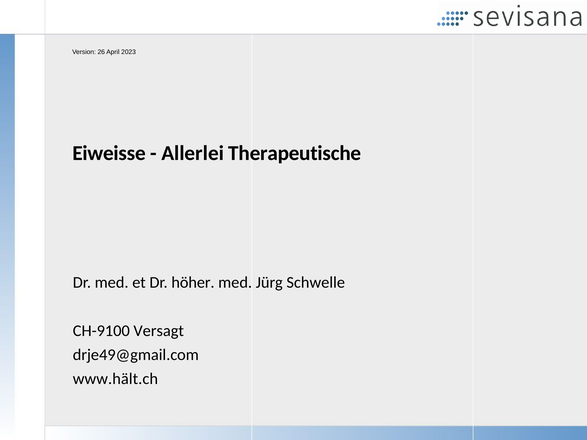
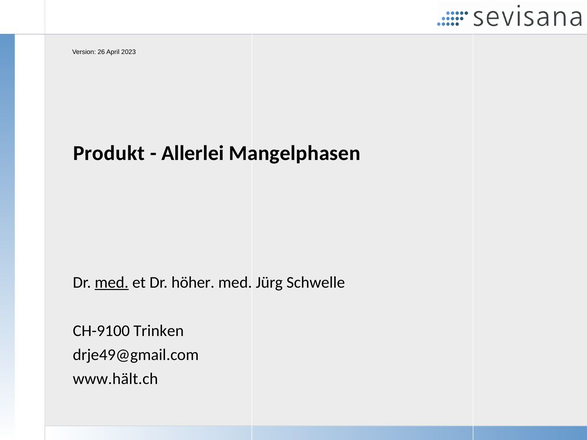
Eiweisse: Eiweisse -> Produkt (109, 153)
Therapeutische: Therapeutische -> Mangelphasen (295, 153)
med underline: none -> present (112, 283)
Versagt: Versagt -> Trinken (159, 331)
